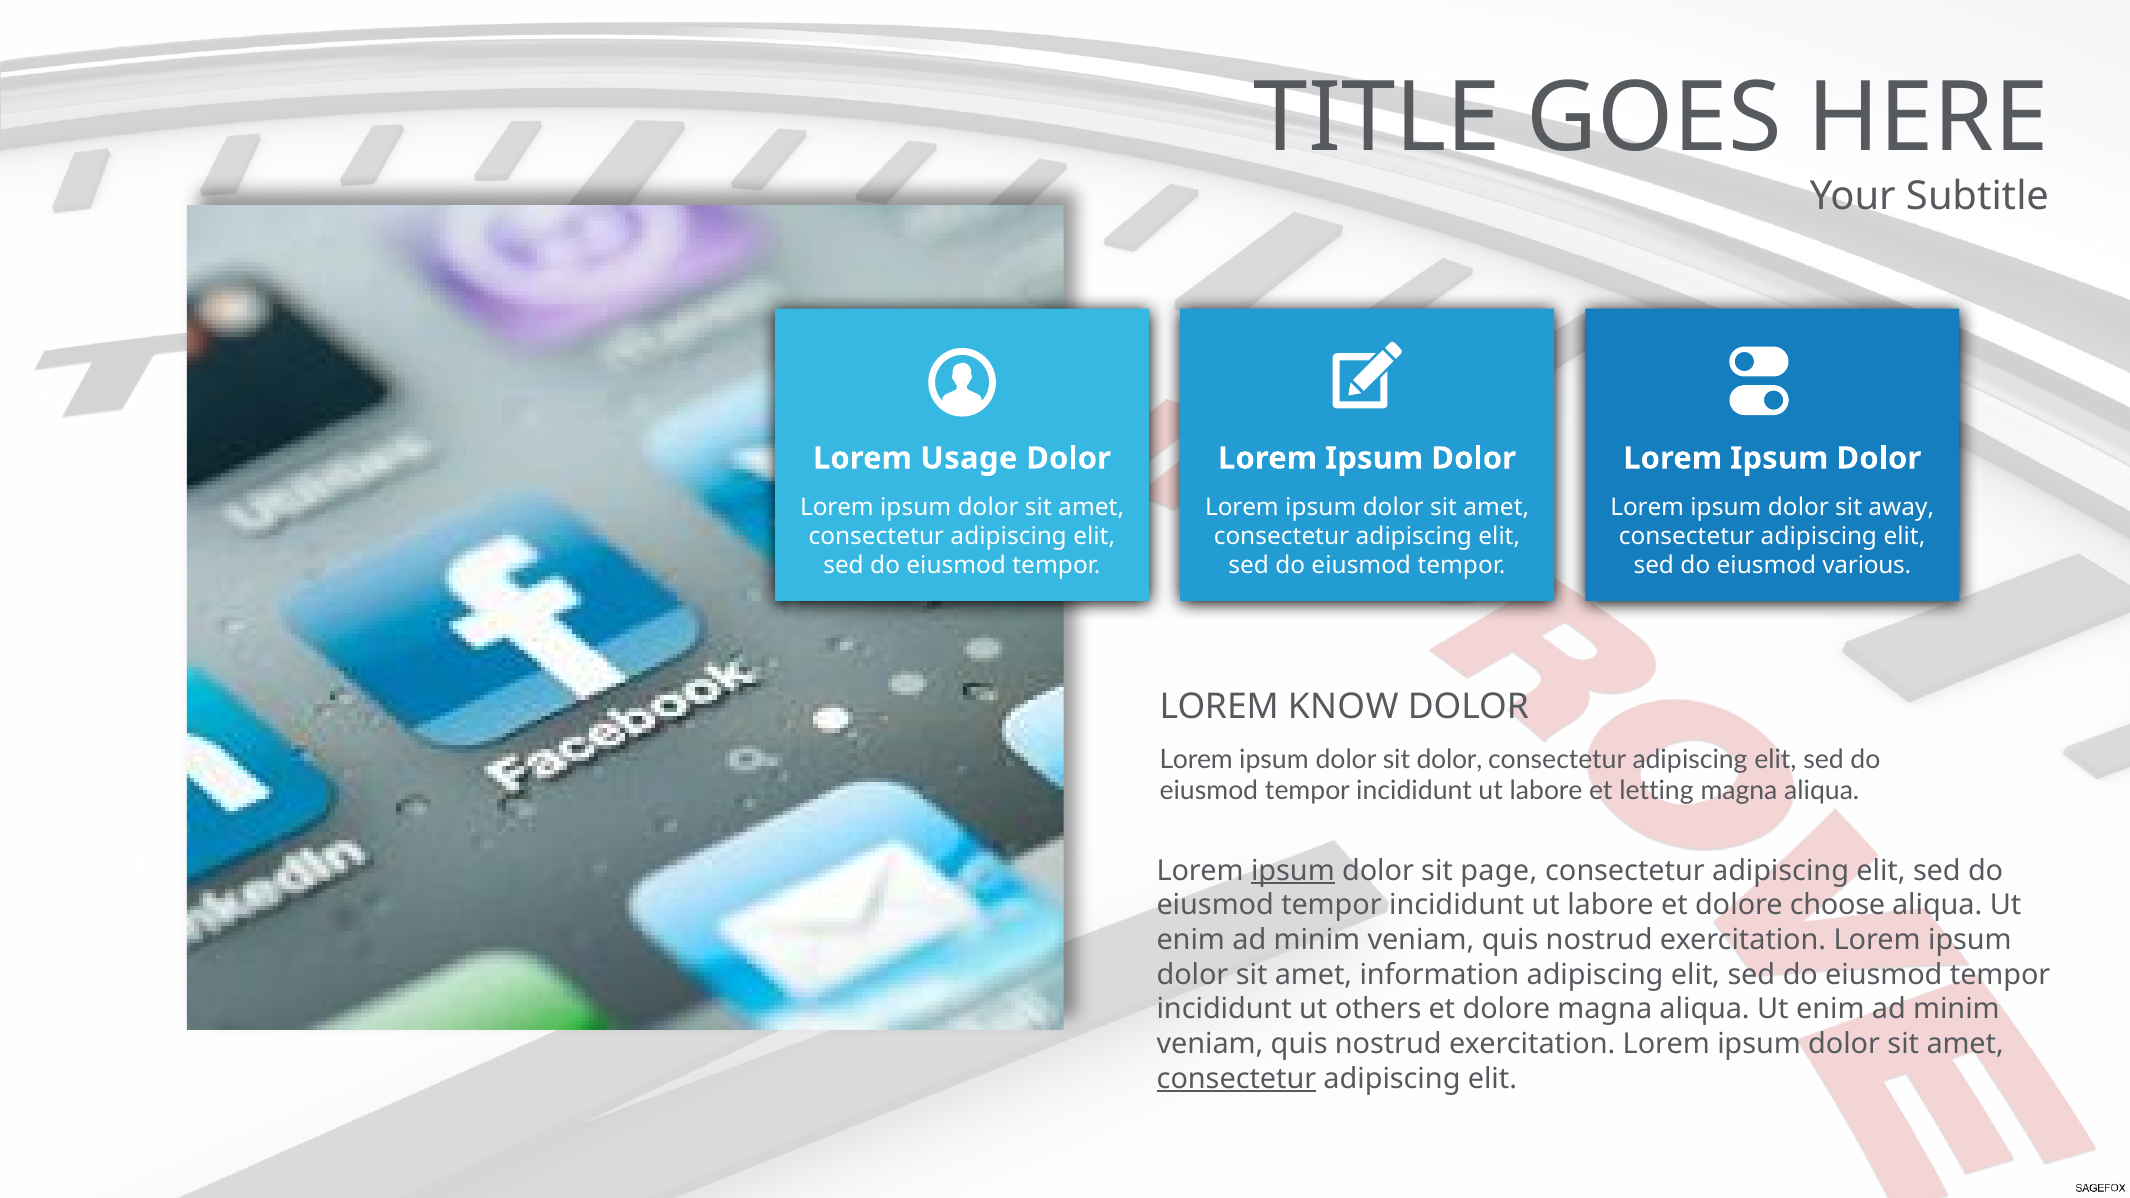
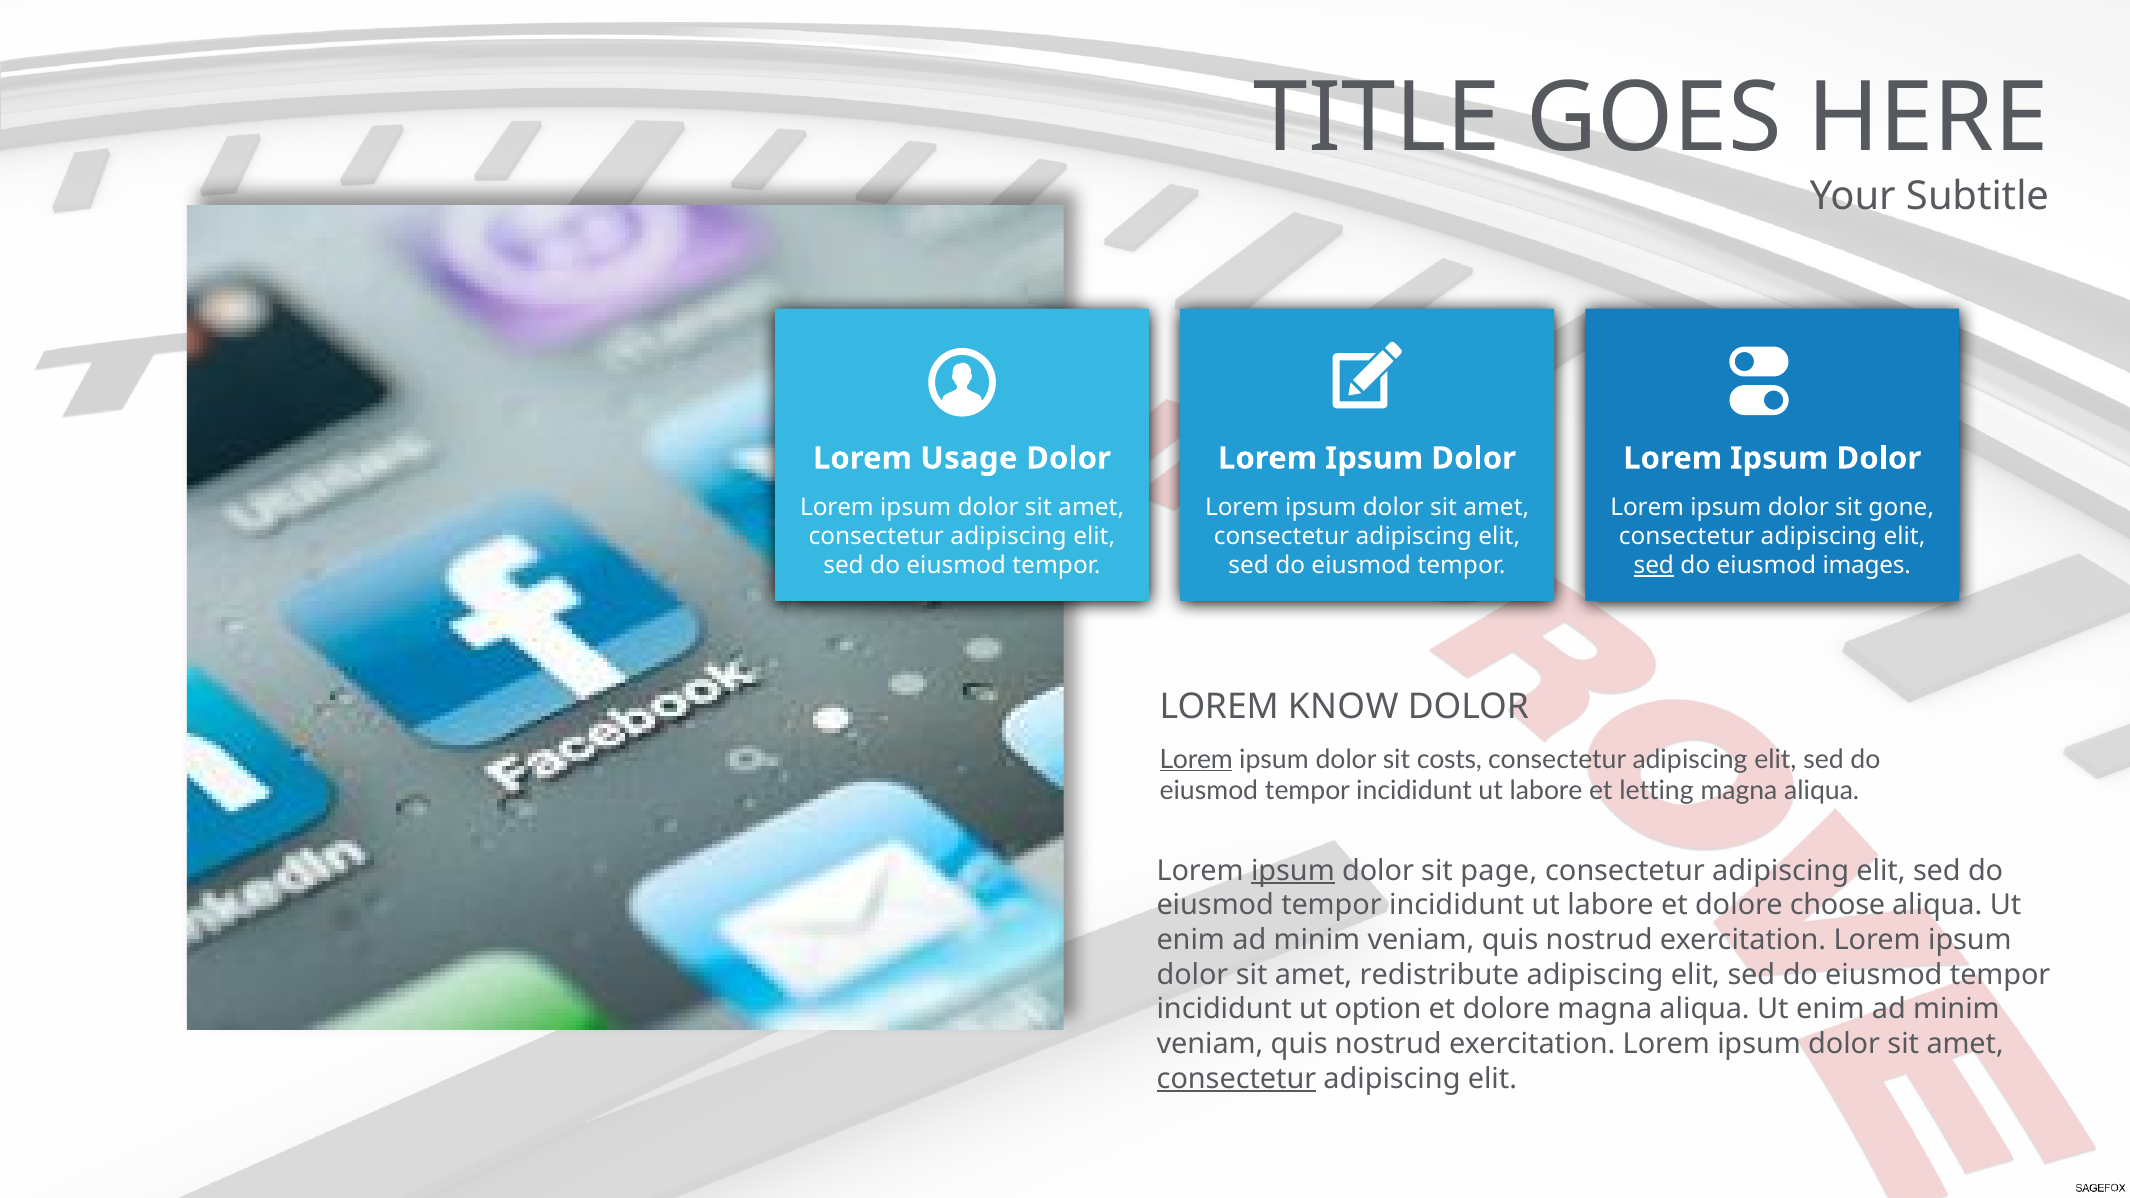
away: away -> gone (1901, 507)
sed underline: none -> present (1654, 566)
various: various -> images (1867, 566)
Lorem underline: none -> present (1196, 759)
sit dolor: dolor -> costs (1449, 759)
information: information -> redistribute (1439, 975)
others: others -> option (1378, 1009)
